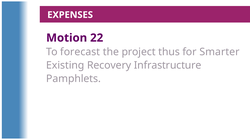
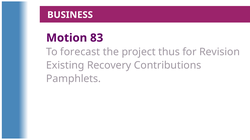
EXPENSES: EXPENSES -> BUSINESS (70, 15)
22: 22 -> 83 (97, 38)
Smarter: Smarter -> Revision (220, 52)
Infrastructure: Infrastructure -> Contributions (168, 66)
